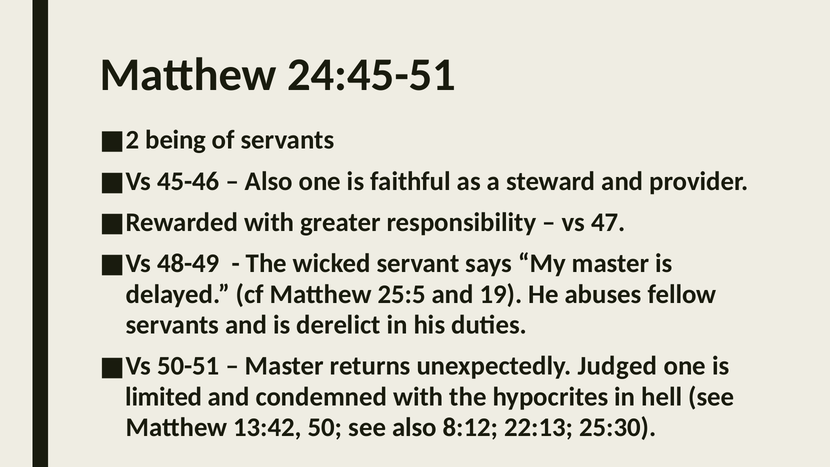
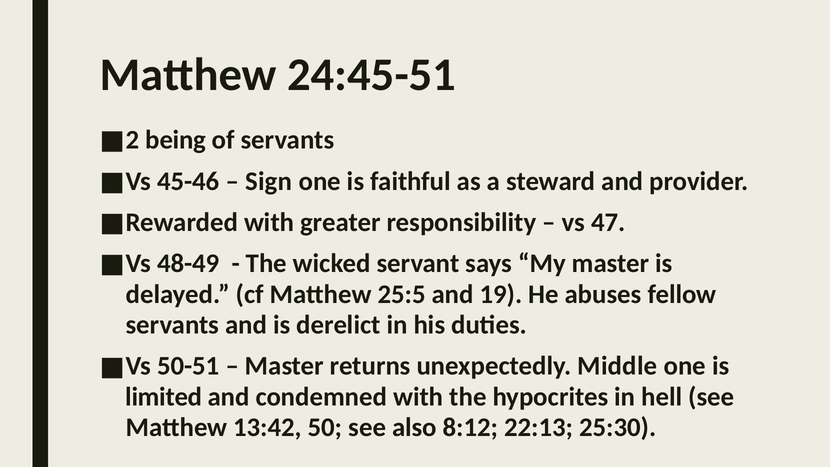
Also: Also -> Sign (269, 181)
Judged: Judged -> Middle (617, 366)
